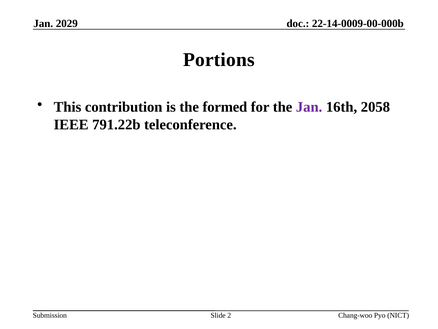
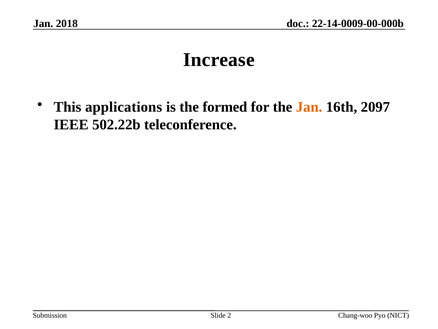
2029: 2029 -> 2018 (67, 23)
Portions: Portions -> Increase (219, 60)
contribution: contribution -> applications (124, 107)
Jan colour: purple -> orange (309, 107)
2058: 2058 -> 2097 (375, 107)
791.22b: 791.22b -> 502.22b (116, 124)
